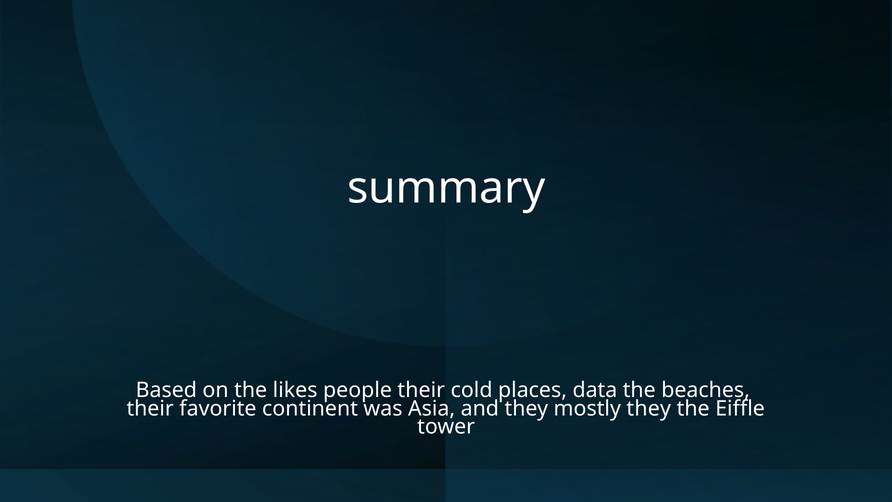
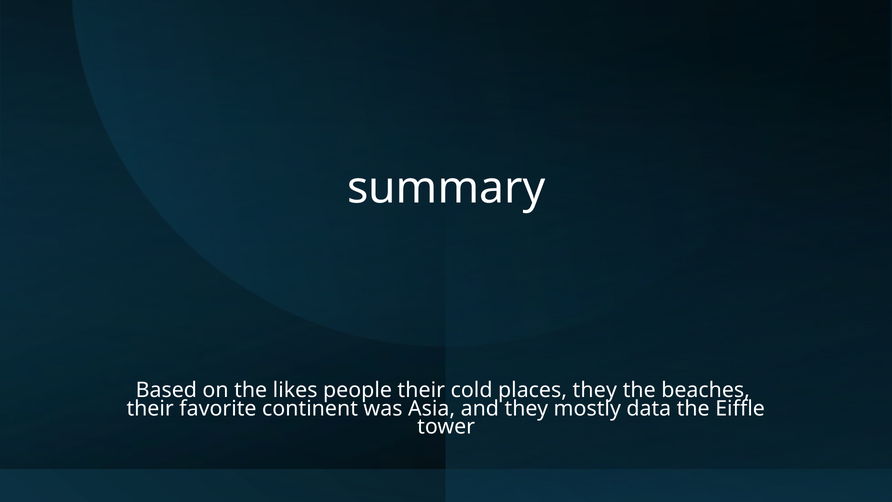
places data: data -> they (595, 390)
mostly they: they -> data (649, 408)
